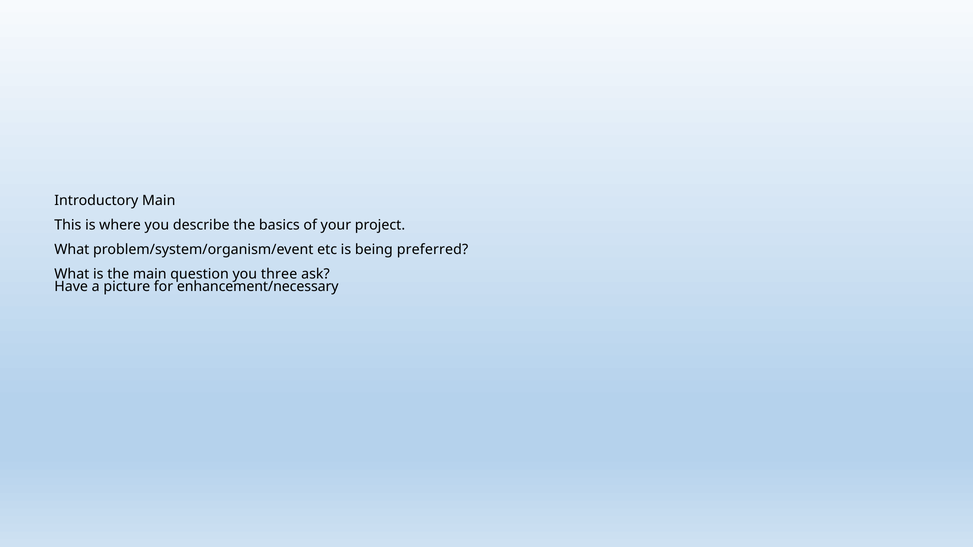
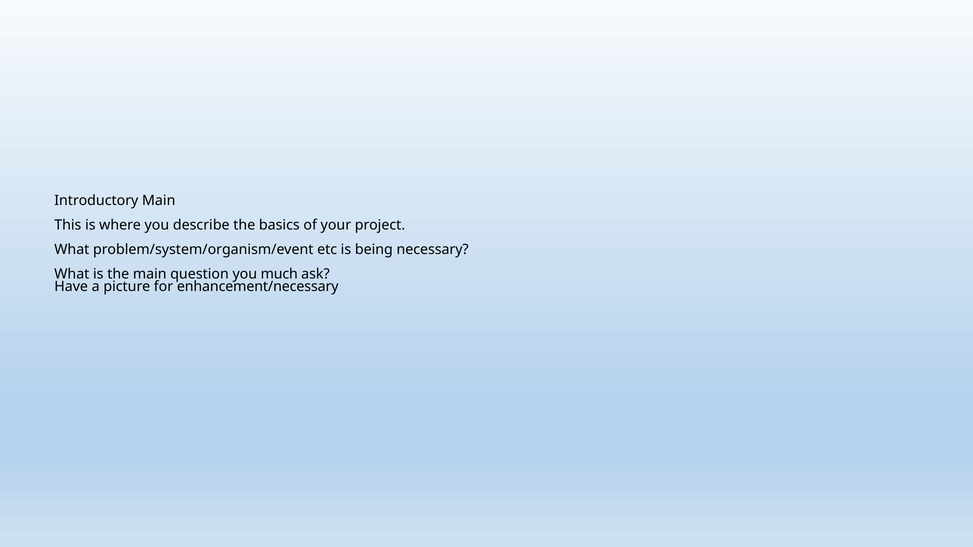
preferred: preferred -> necessary (433, 250)
three: three -> much (279, 274)
